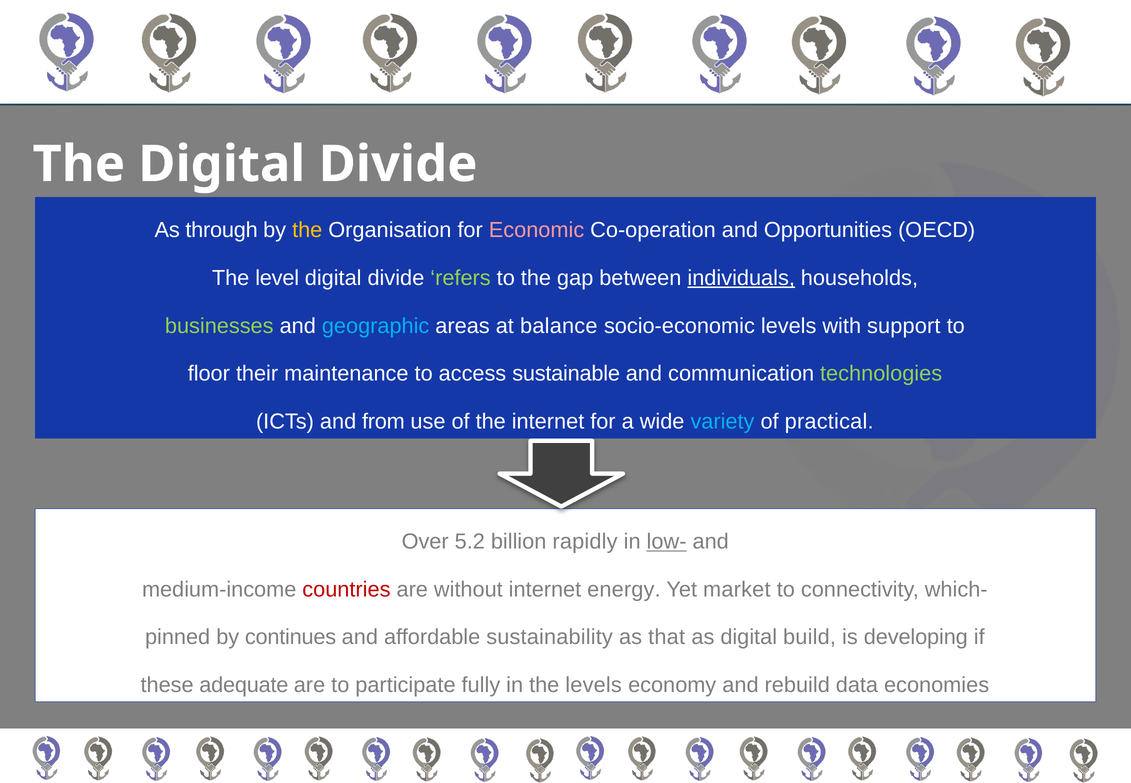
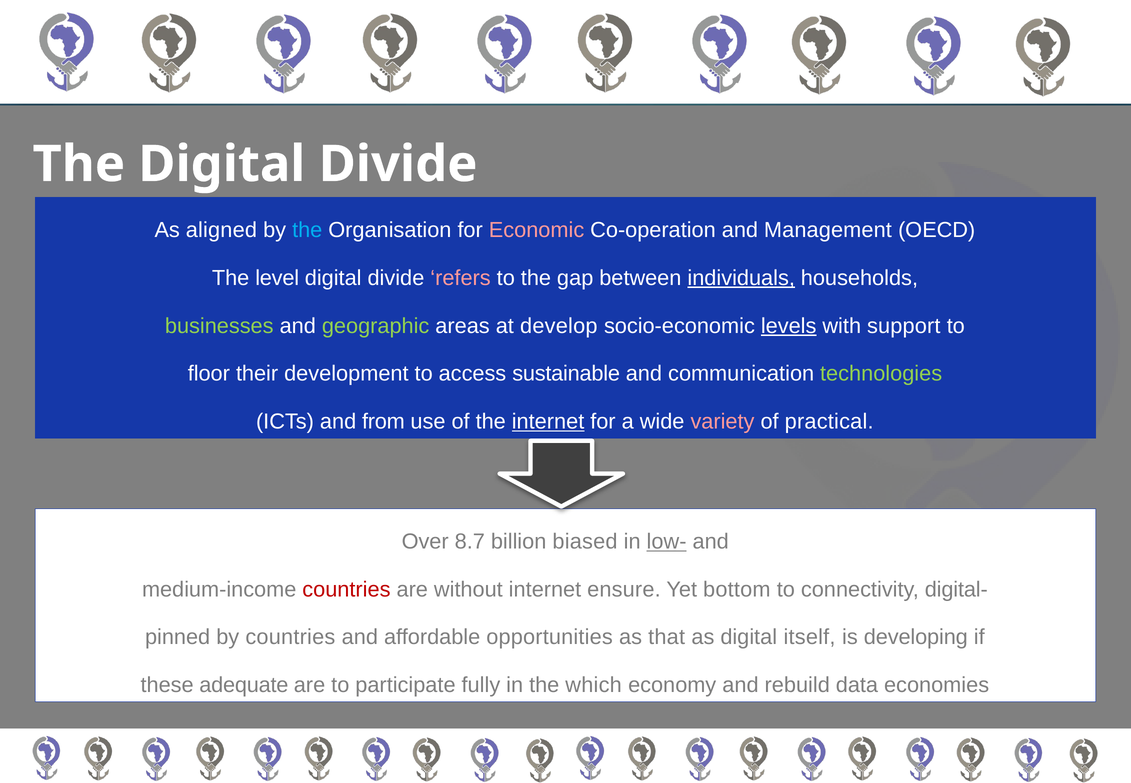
through: through -> aligned (221, 230)
the colour: yellow -> light blue (307, 230)
Opportunities: Opportunities -> Management (828, 230)
refers colour: light green -> pink (461, 278)
geographic colour: light blue -> light green (376, 326)
balance: balance -> develop (559, 326)
levels underline: none -> present (789, 326)
maintenance: maintenance -> development (346, 374)
internet underline: none -> present (548, 422)
variety colour: light blue -> pink (722, 422)
5.2: 5.2 -> 8.7 (470, 542)
rapidly: rapidly -> biased (585, 542)
energy: energy -> ensure (624, 589)
market: market -> bottom (737, 589)
which-: which- -> digital- (956, 589)
by continues: continues -> countries (290, 637)
sustainability: sustainability -> opportunities (550, 637)
build: build -> itself (810, 637)
the levels: levels -> which (594, 685)
